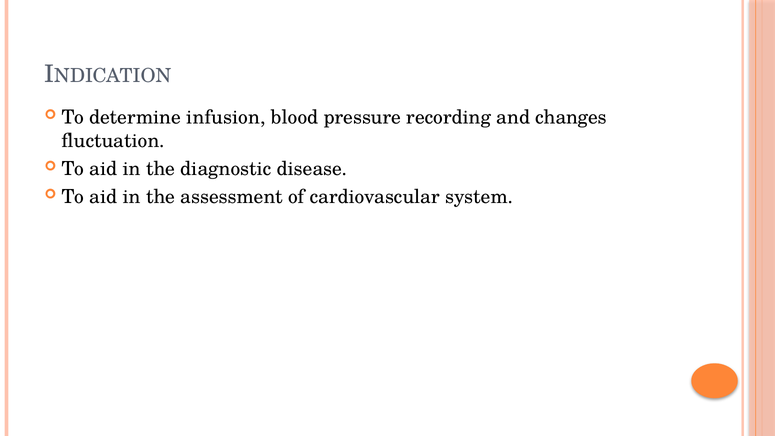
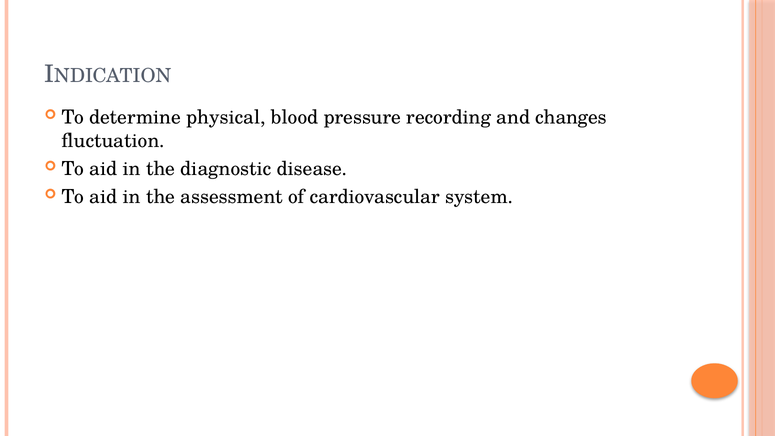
infusion: infusion -> physical (226, 118)
